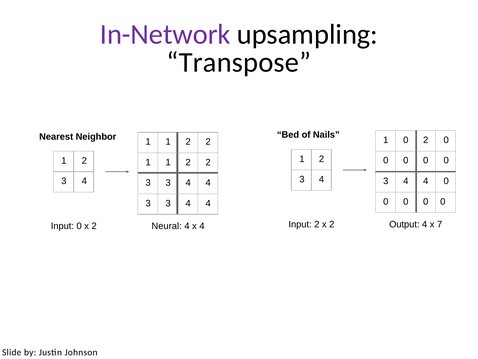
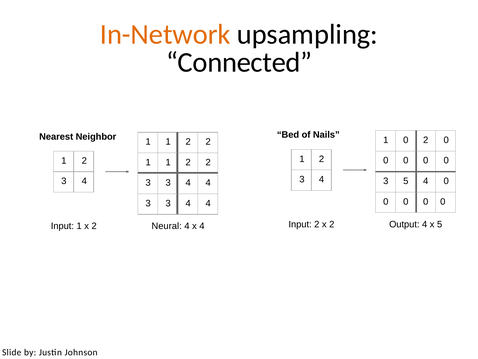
In-Network colour: purple -> orange (165, 34)
Transpose: Transpose -> Connected (239, 62)
4: 4 -> 5 (406, 181)
x 7: 7 -> 5 (440, 224)
Input 0: 0 -> 1 (79, 226)
